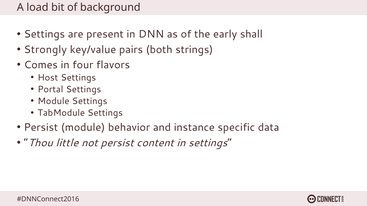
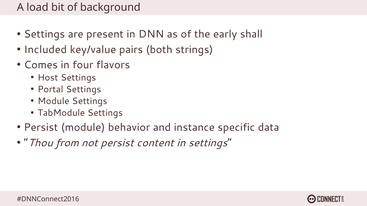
Strongly: Strongly -> Included (45, 50)
little: little -> from (67, 143)
